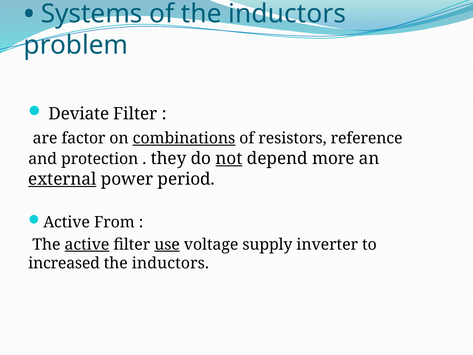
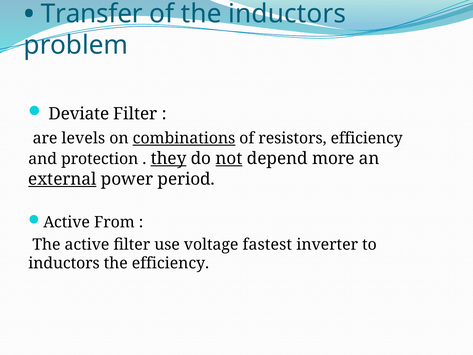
Systems: Systems -> Transfer (92, 14)
factor: factor -> levels (83, 138)
resistors reference: reference -> efficiency (367, 138)
they underline: none -> present (169, 158)
active underline: present -> none (87, 244)
use underline: present -> none (167, 244)
supply: supply -> fastest (267, 244)
increased: increased -> inductors (64, 263)
inductors: inductors -> efficiency (170, 263)
